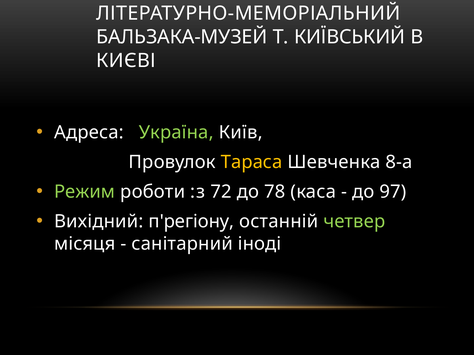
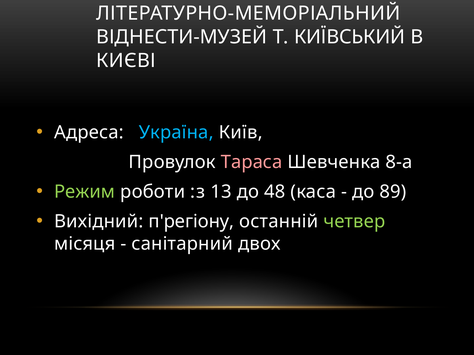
БАЛЬЗАКА-МУЗЕЙ: БАЛЬЗАКА-МУЗЕЙ -> ВІДНЕСТИ-МУЗЕЙ (182, 37)
Україна colour: light green -> light blue (176, 133)
Тараса colour: yellow -> pink (252, 162)
72: 72 -> 13 (221, 192)
78: 78 -> 48 (275, 192)
97: 97 -> 89 (393, 192)
іноді: іноді -> двох (259, 244)
